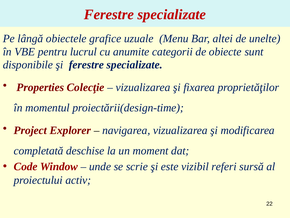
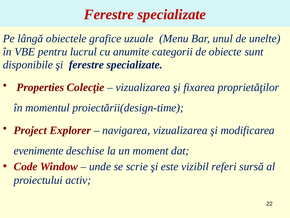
altei: altei -> unul (223, 39)
completată: completată -> evenimente (39, 150)
